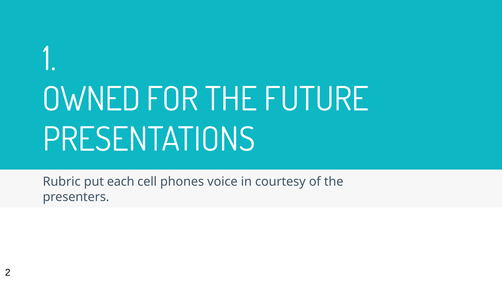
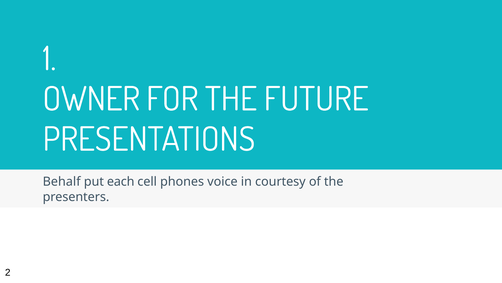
OWNED: OWNED -> OWNER (91, 99)
Rubric: Rubric -> Behalf (62, 181)
